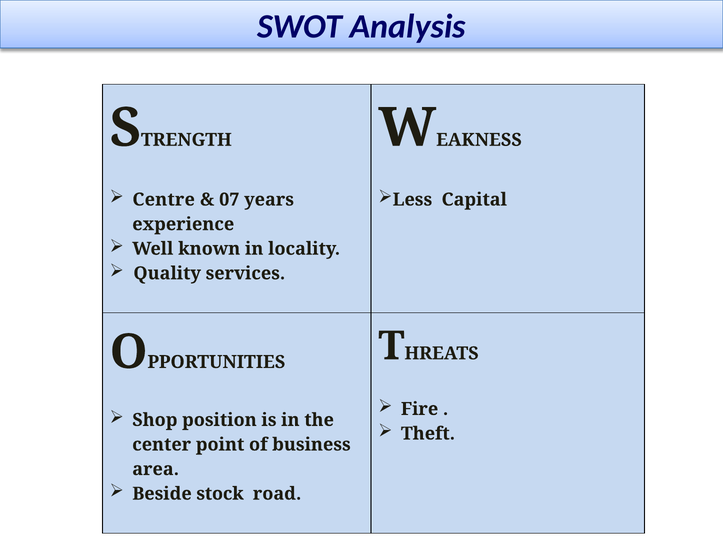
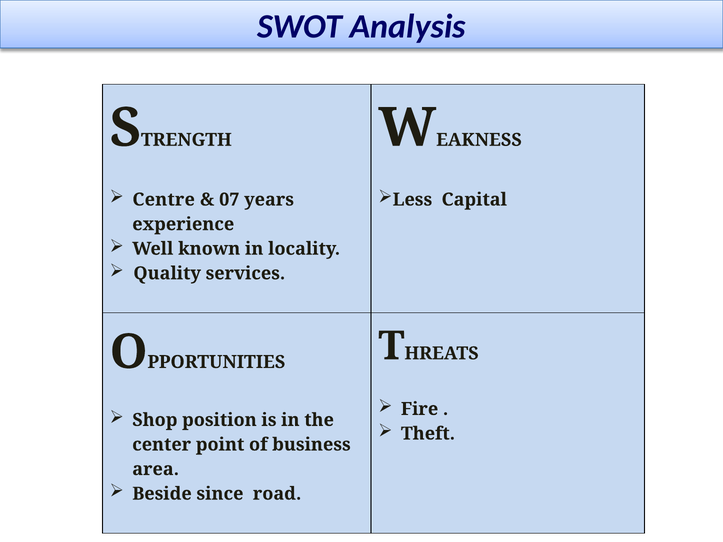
stock: stock -> since (220, 494)
